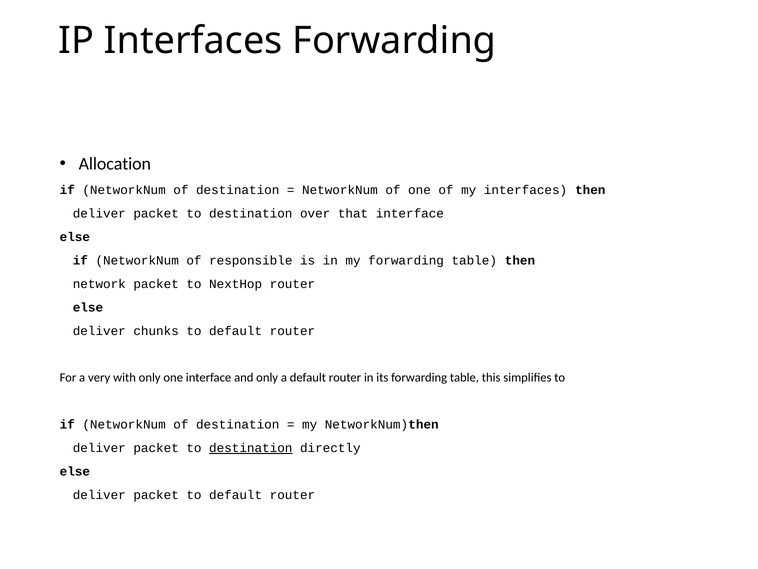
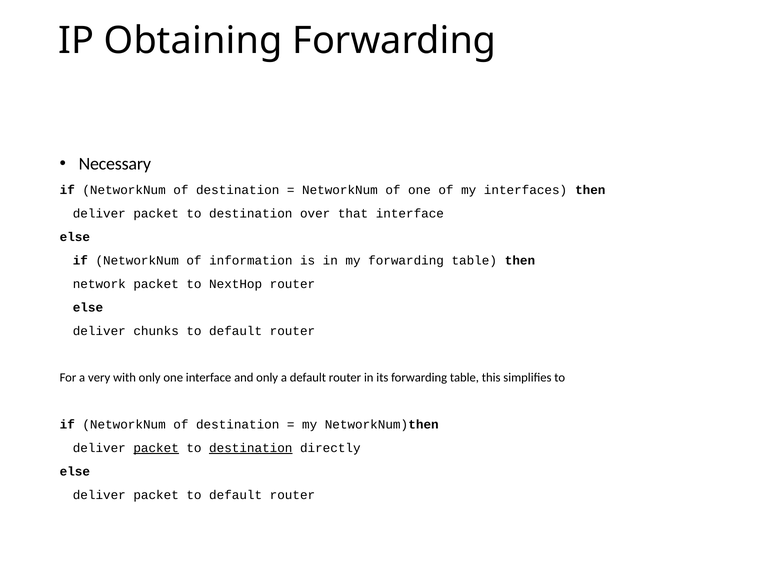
IP Interfaces: Interfaces -> Obtaining (193, 41)
Allocation: Allocation -> Necessary (115, 164)
responsible: responsible -> information (251, 260)
packet underline: none -> present (156, 448)
